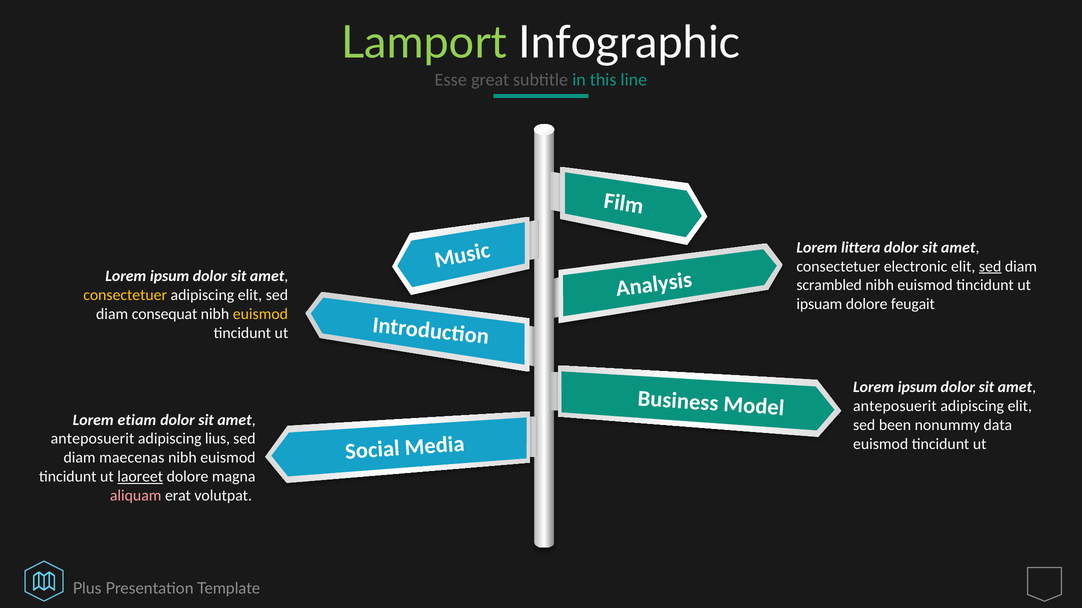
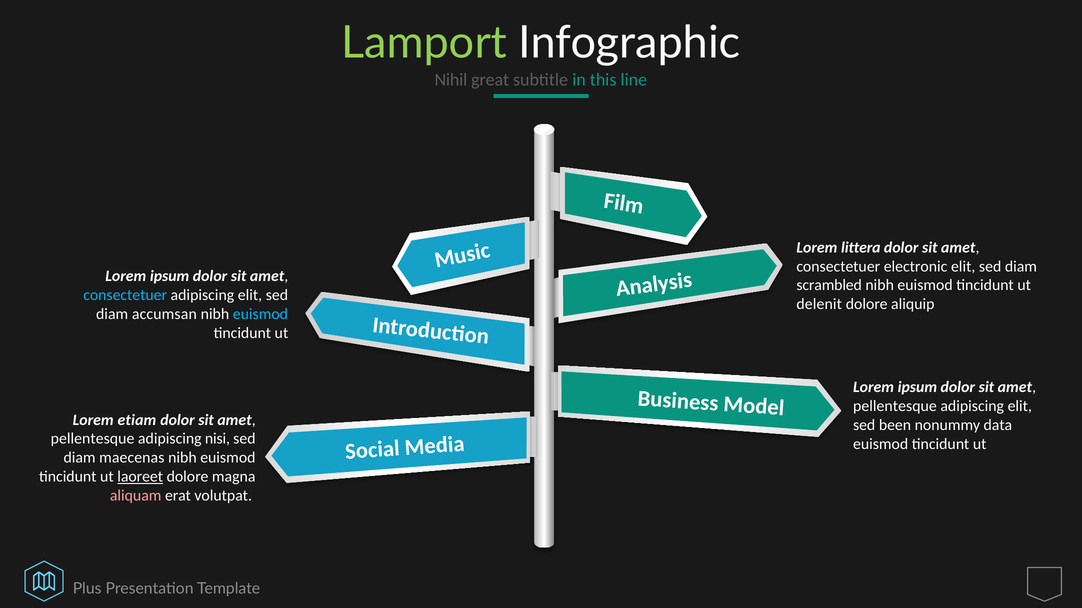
Esse: Esse -> Nihil (451, 80)
sed underline: present -> none (990, 267)
consectetuer colour: yellow -> light blue (125, 295)
ipsuam: ipsuam -> delenit (819, 304)
feugait: feugait -> aliquip (913, 304)
consequat: consequat -> accumsan (164, 314)
euismod colour: yellow -> light blue (260, 314)
anteposuerit: anteposuerit -> pellentesque (895, 406)
anteposuerit: anteposuerit -> pellentesque (93, 439)
lius: lius -> nisi (217, 439)
